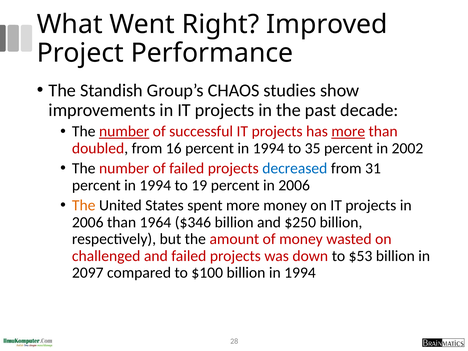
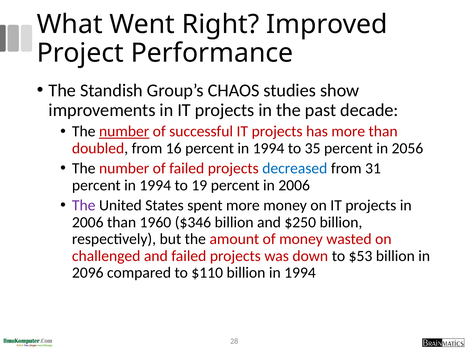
more underline: present -> none (348, 132)
2002: 2002 -> 2056 (407, 148)
The colour: orange -> purple (84, 205)
1964: 1964 -> 1960 (155, 222)
2097: 2097 -> 2096 (88, 273)
$100: $100 -> $110 (207, 273)
